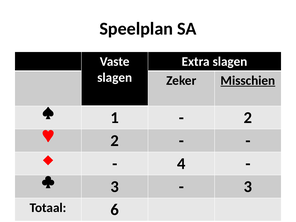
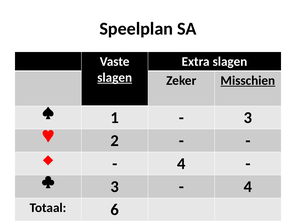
slagen underline: none -> present (115, 78)
2: 2 -> 3 (248, 118)
3: 3 -> 4 (248, 187)
